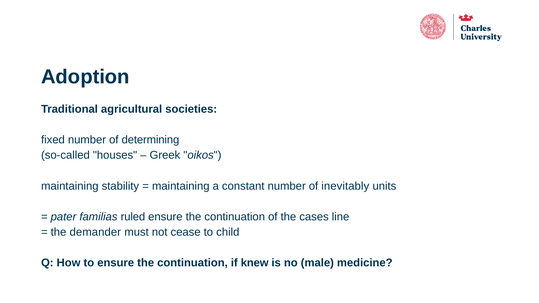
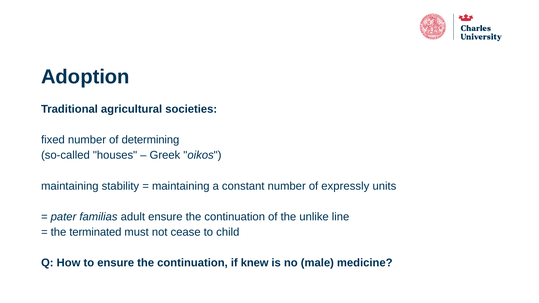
inevitably: inevitably -> expressly (345, 186)
ruled: ruled -> adult (133, 217)
cases: cases -> unlike (314, 217)
demander: demander -> terminated (95, 232)
